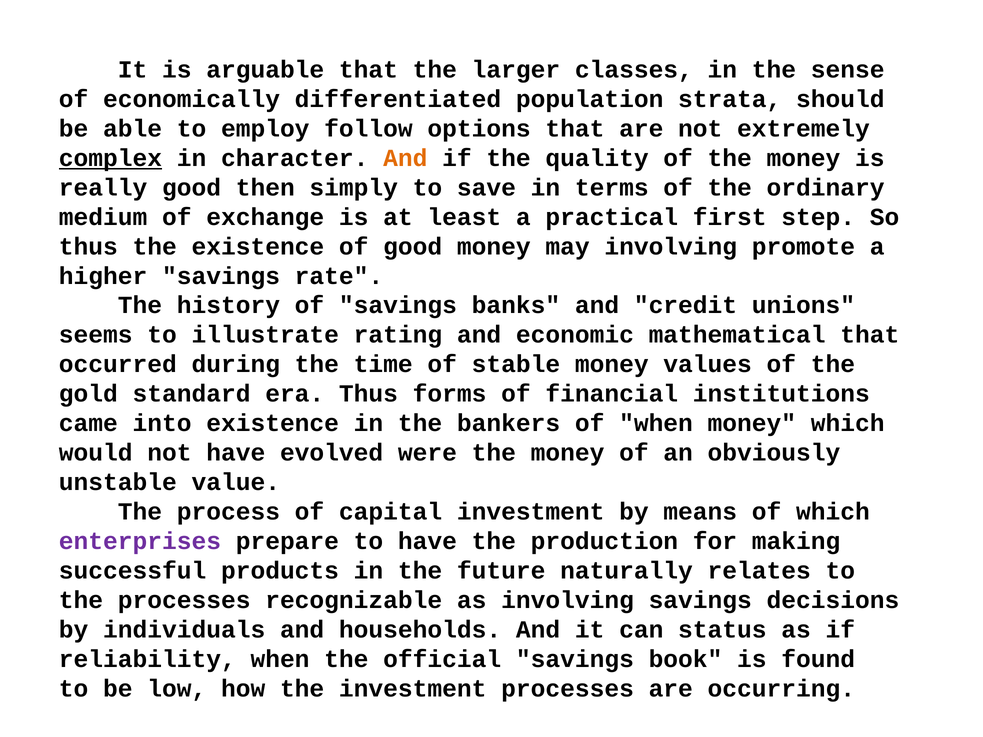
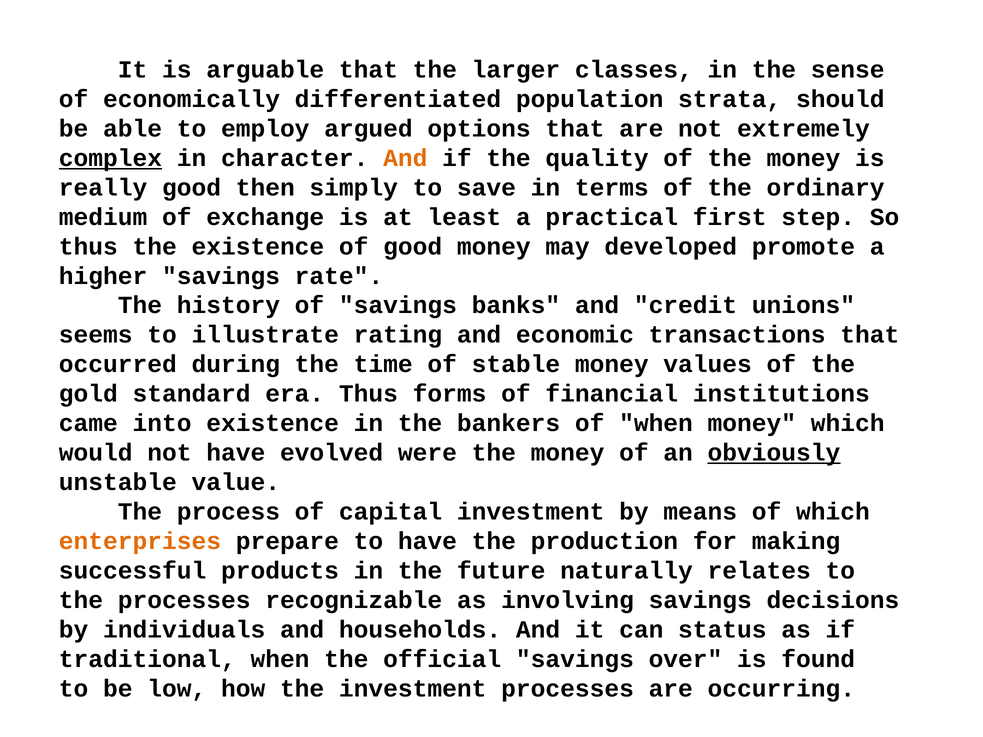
follow: follow -> argued (368, 129)
may involving: involving -> developed (671, 247)
mathematical: mathematical -> transactions (737, 335)
obviously underline: none -> present (774, 453)
enterprises colour: purple -> orange (140, 541)
reliability: reliability -> traditional (147, 659)
book: book -> over (685, 659)
